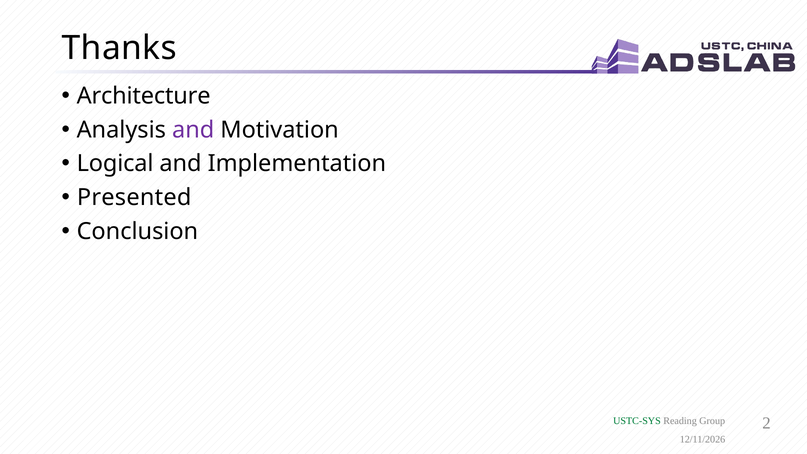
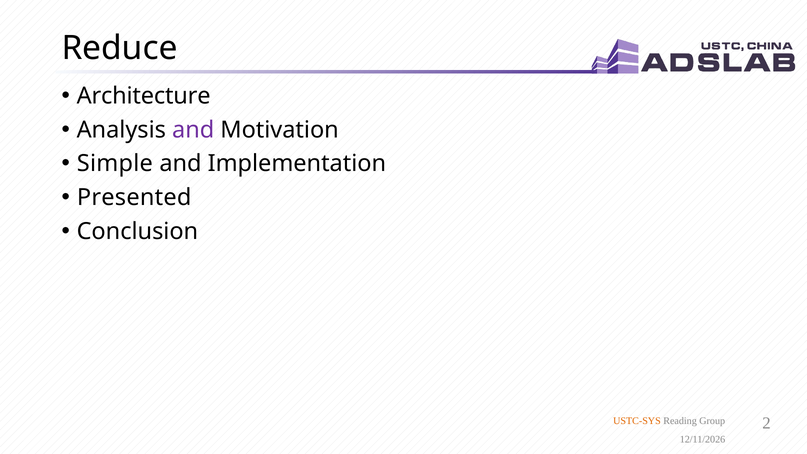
Thanks: Thanks -> Reduce (120, 48)
Logical: Logical -> Simple (115, 164)
USTC-SYS colour: green -> orange (637, 421)
